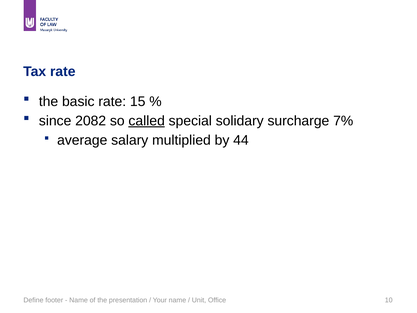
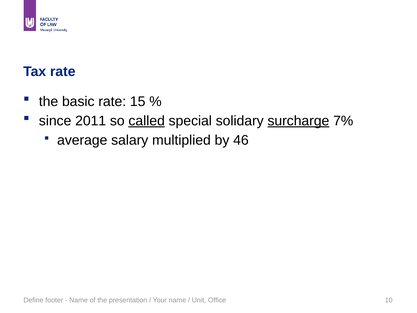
2082: 2082 -> 2011 (91, 121)
surcharge underline: none -> present (298, 121)
44: 44 -> 46 (241, 140)
